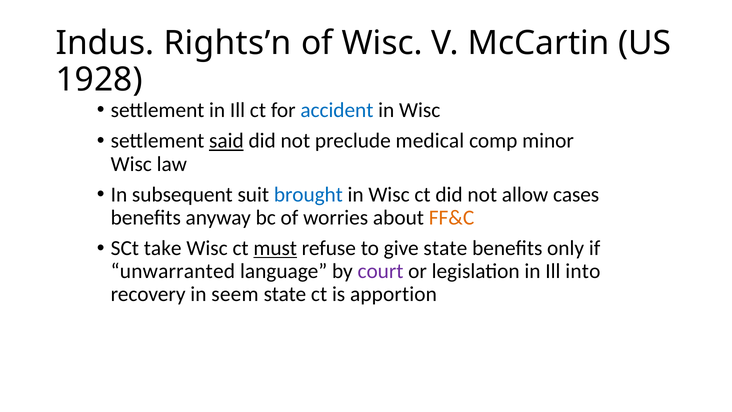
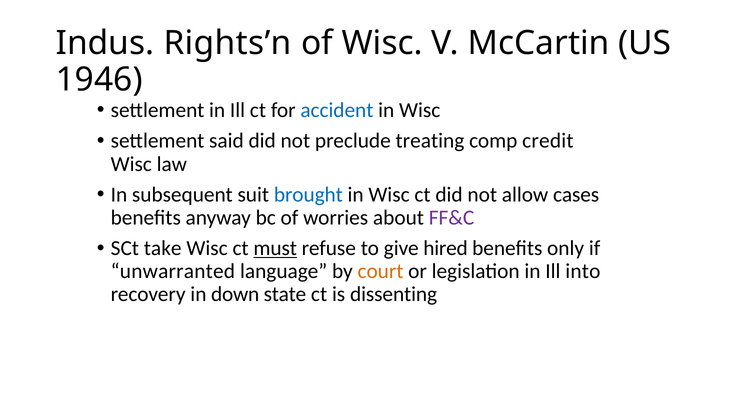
1928: 1928 -> 1946 (99, 80)
said underline: present -> none (226, 141)
medical: medical -> treating (430, 141)
minor: minor -> credit (548, 141)
FF&C colour: orange -> purple (452, 218)
give state: state -> hired (446, 248)
court colour: purple -> orange (380, 271)
seem: seem -> down (235, 294)
apportion: apportion -> dissenting (394, 294)
